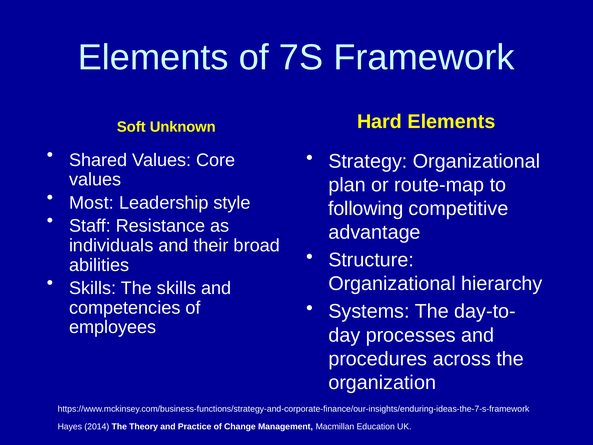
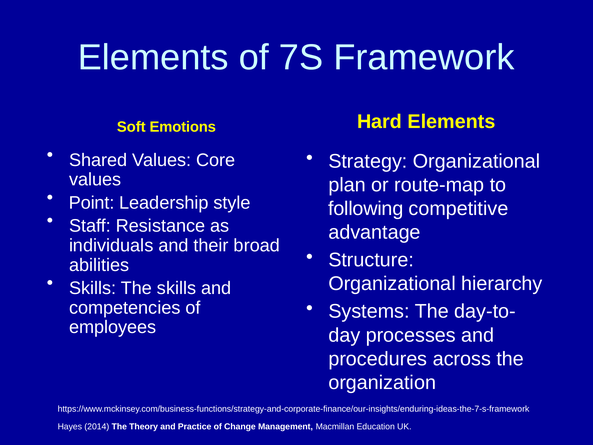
Unknown: Unknown -> Emotions (183, 127)
Most: Most -> Point (92, 203)
